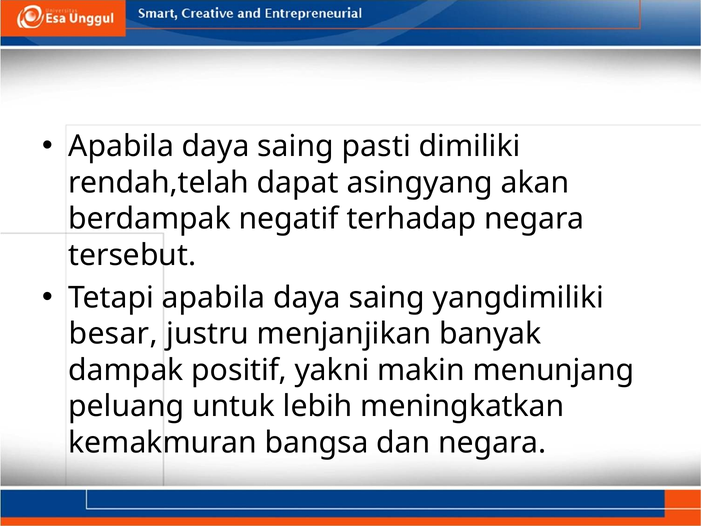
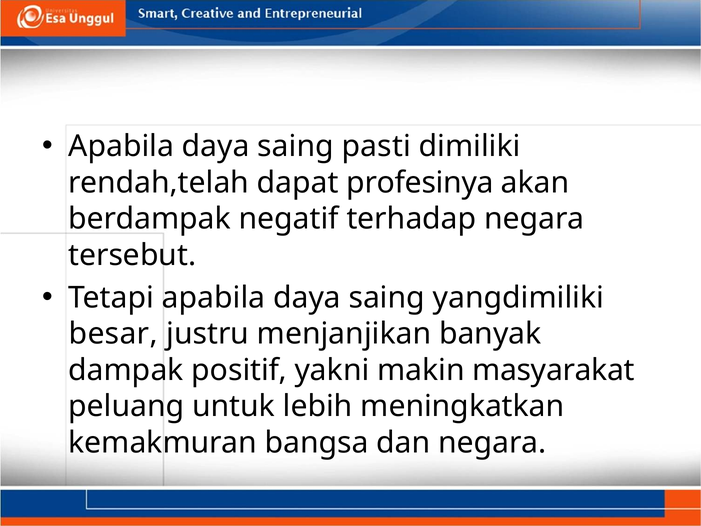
asingyang: asingyang -> profesinya (420, 183)
menunjang: menunjang -> masyarakat (554, 370)
